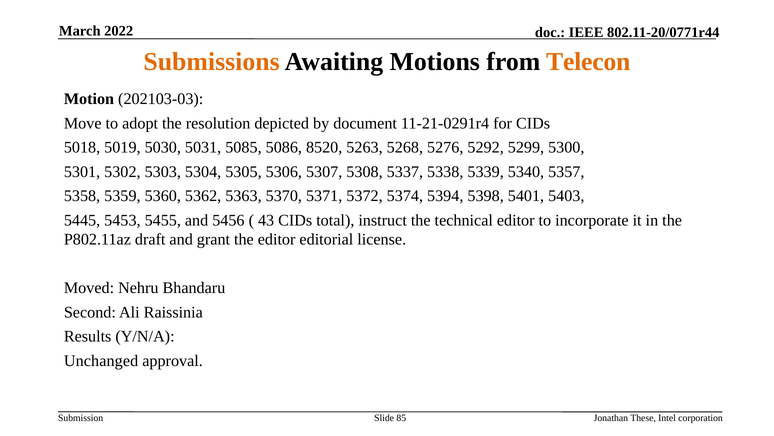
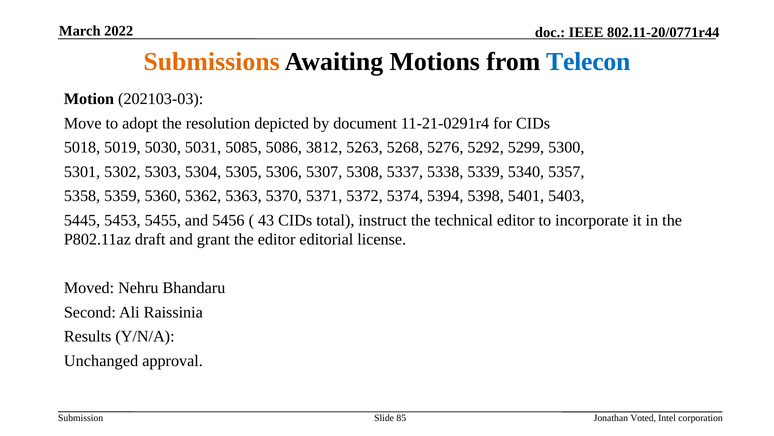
Telecon colour: orange -> blue (588, 62)
8520: 8520 -> 3812 (324, 147)
These: These -> Voted (643, 418)
